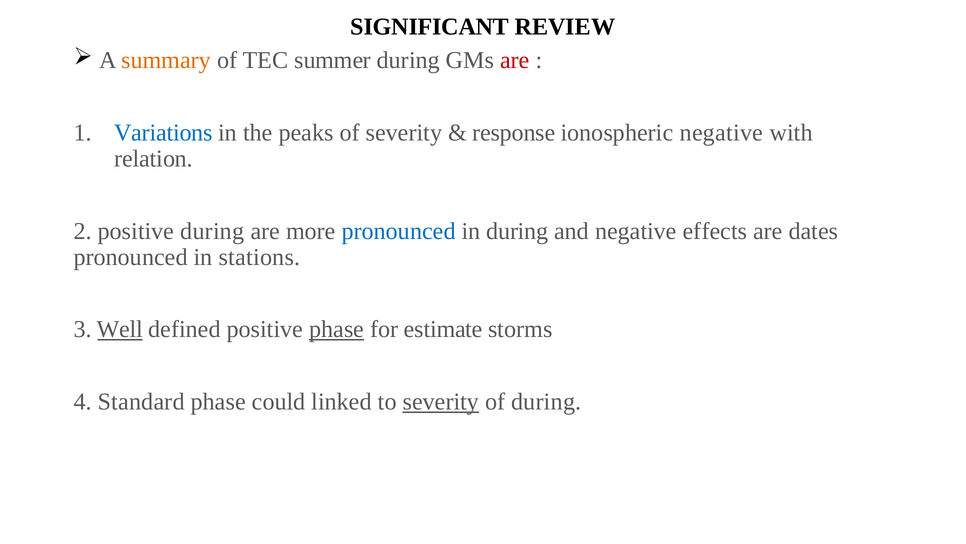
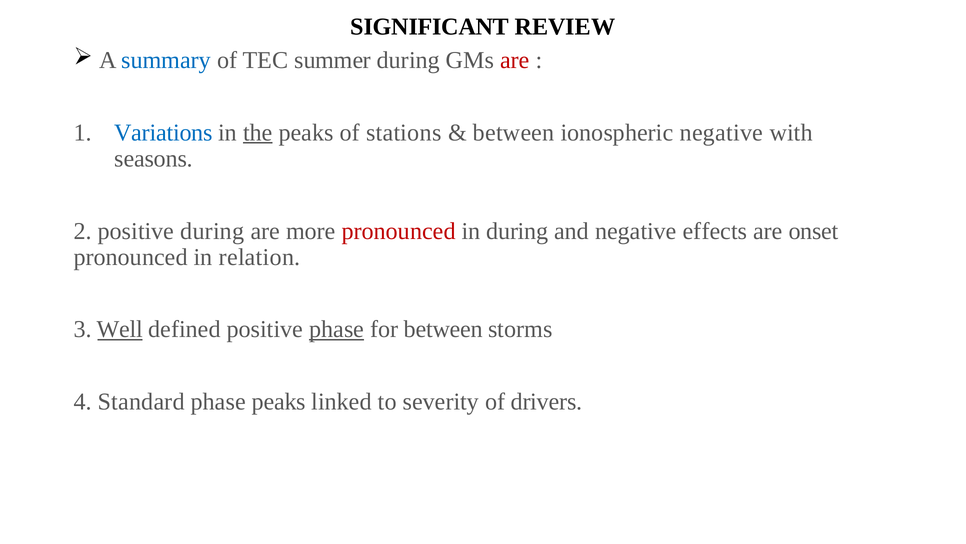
summary colour: orange -> blue (166, 60)
the underline: none -> present (258, 132)
of severity: severity -> stations (404, 132)
response: response -> between (514, 132)
relation: relation -> seasons (154, 158)
pronounced colour: blue -> red (399, 231)
dates: dates -> onset (814, 231)
stations: stations -> relation (260, 257)
for estimate: estimate -> between (443, 329)
phase could: could -> peaks (279, 401)
severity underline: present -> none (441, 401)
of during: during -> drivers (547, 401)
